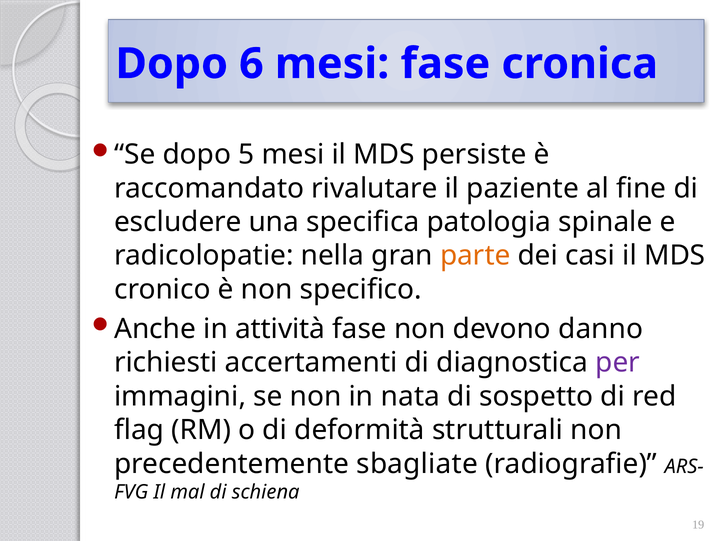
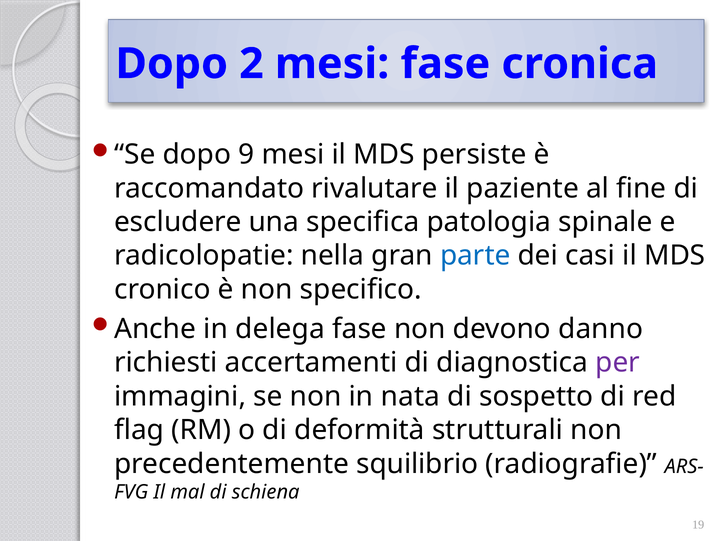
6: 6 -> 2 (251, 64)
5: 5 -> 9 (246, 155)
parte colour: orange -> blue (475, 256)
attività: attività -> delega (280, 329)
sbagliate: sbagliate -> squilibrio (417, 464)
